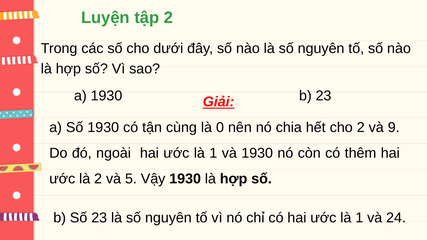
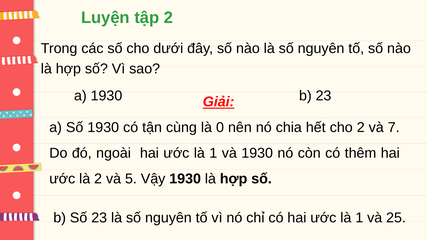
9: 9 -> 7 (394, 128)
24: 24 -> 25 (396, 218)
